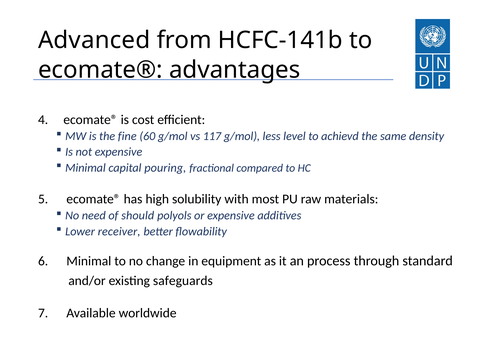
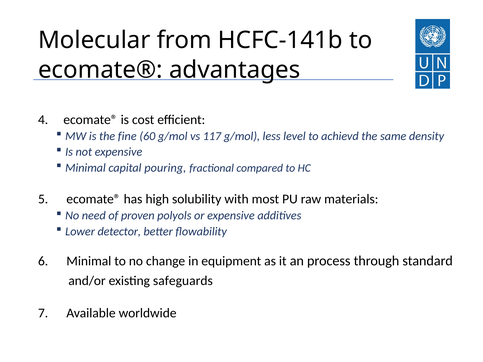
Advanced: Advanced -> Molecular (94, 40)
should: should -> proven (138, 216)
receiver: receiver -> detector (119, 232)
